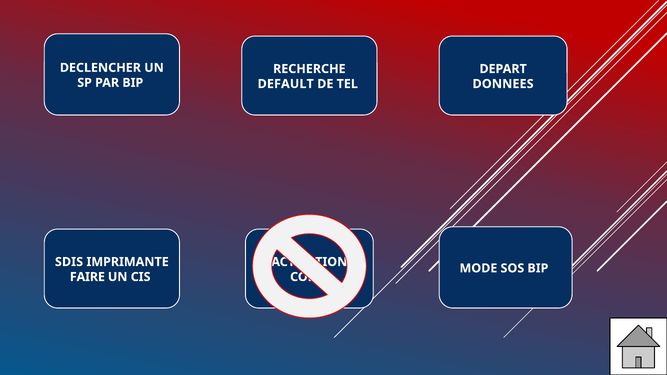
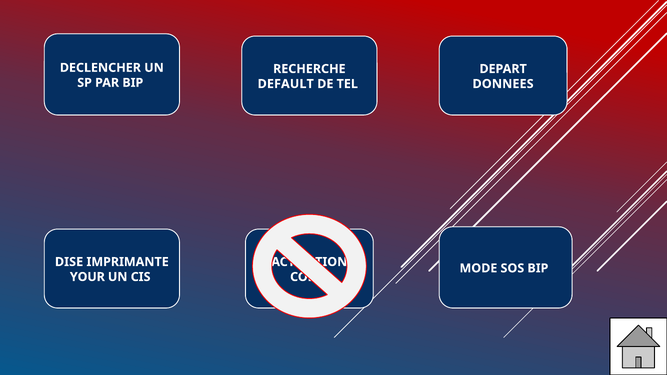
SDIS: SDIS -> DISE (69, 262)
FAIRE: FAIRE -> YOUR (87, 277)
